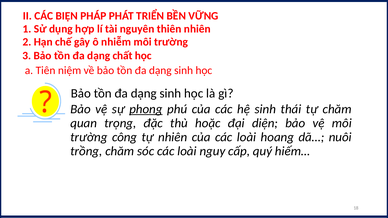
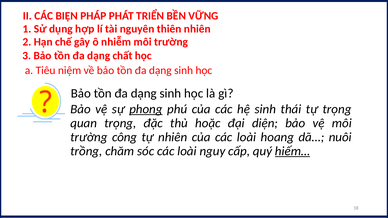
Tiên: Tiên -> Tiêu (46, 71)
tự chăm: chăm -> trọng (337, 109)
hiếm… underline: none -> present (292, 151)
